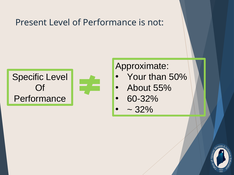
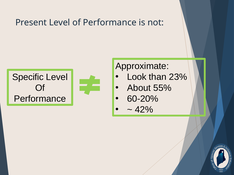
Your: Your -> Look (137, 77)
50%: 50% -> 23% (178, 77)
60-32%: 60-32% -> 60-20% (143, 99)
32%: 32% -> 42% (144, 110)
